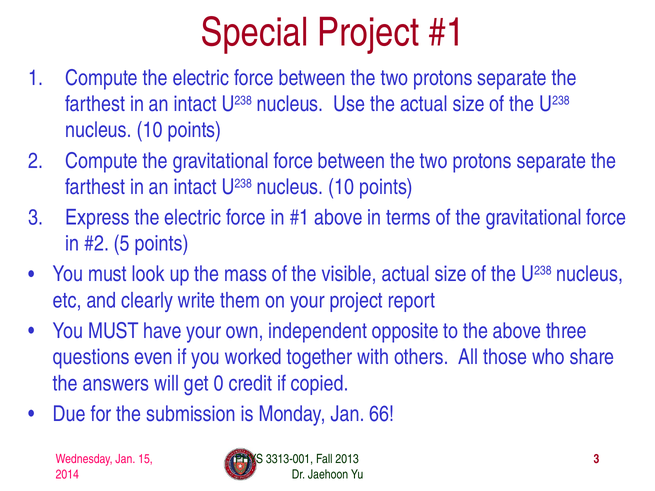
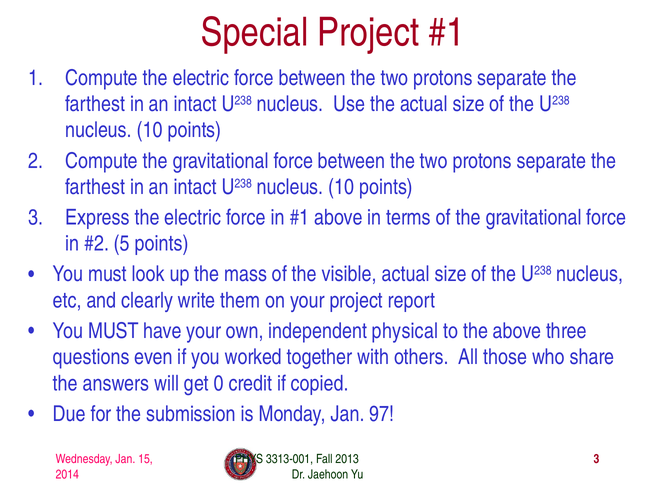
opposite: opposite -> physical (405, 331)
66: 66 -> 97 (382, 414)
